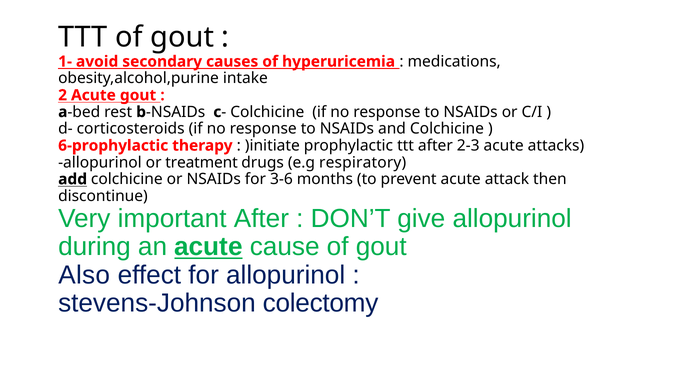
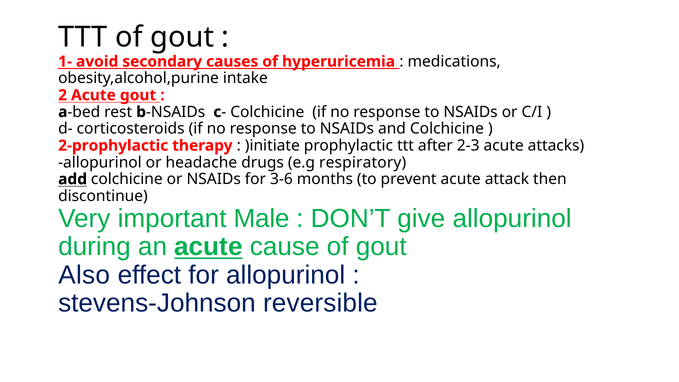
6-prophylactic: 6-prophylactic -> 2-prophylactic (113, 146)
treatment: treatment -> headache (201, 162)
important After: After -> Male (262, 218)
colectomy: colectomy -> reversible (320, 303)
